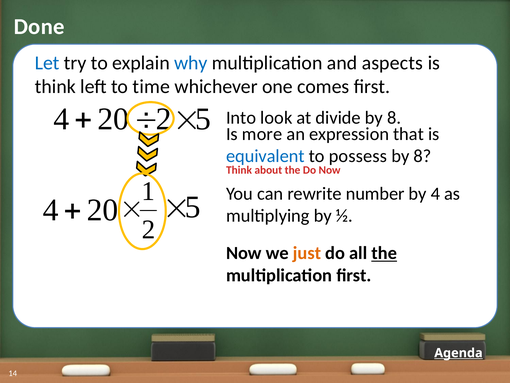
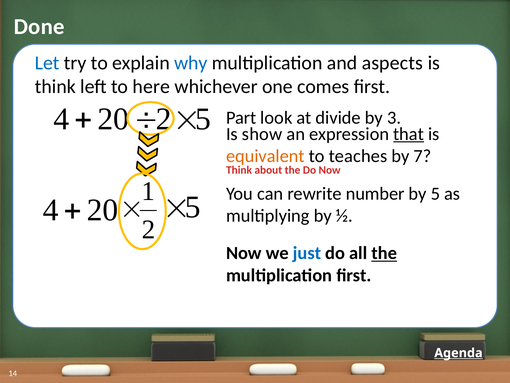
time: time -> here (151, 87)
Into: Into -> Part (241, 117)
divide by 8: 8 -> 3 (394, 117)
more: more -> show (262, 134)
that underline: none -> present (409, 134)
equivalent colour: blue -> orange (265, 156)
possess: possess -> teaches (358, 156)
8: 8 -> 7 (423, 156)
by 4: 4 -> 5 (435, 193)
just colour: orange -> blue (307, 253)
